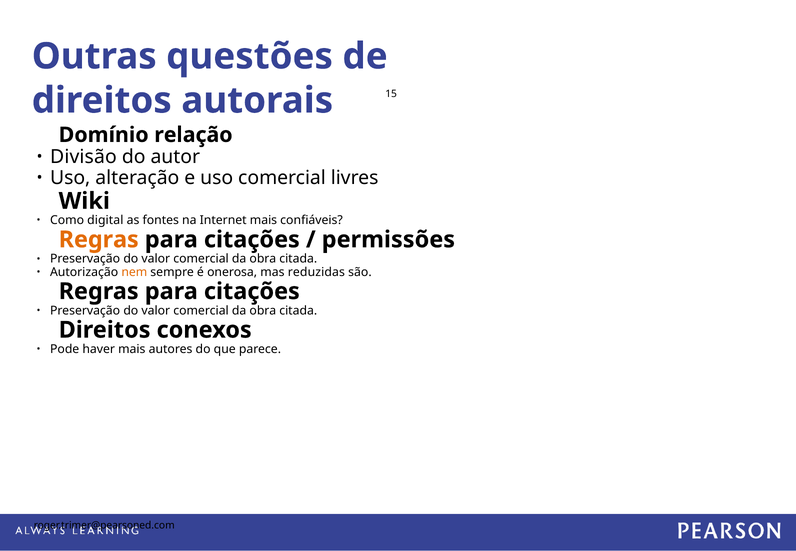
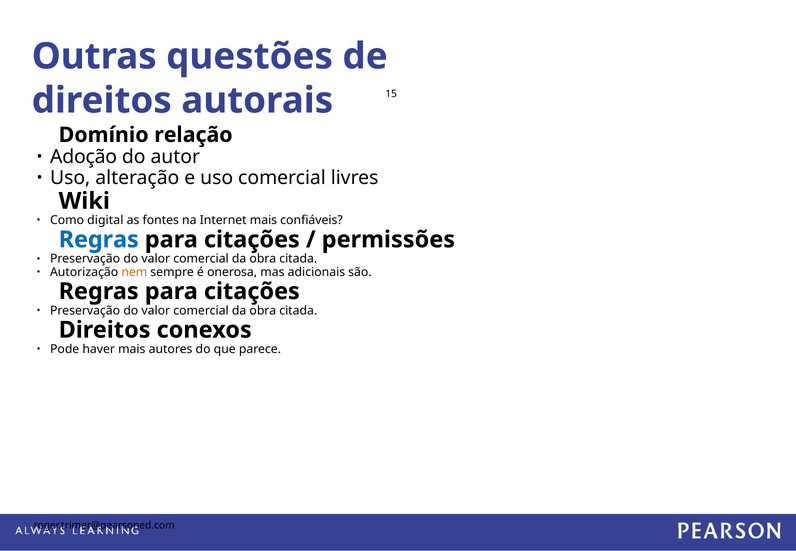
Divisão: Divisão -> Adoção (84, 157)
Regras colour: orange -> blue (99, 240)
reduzidas: reduzidas -> adicionais (316, 272)
